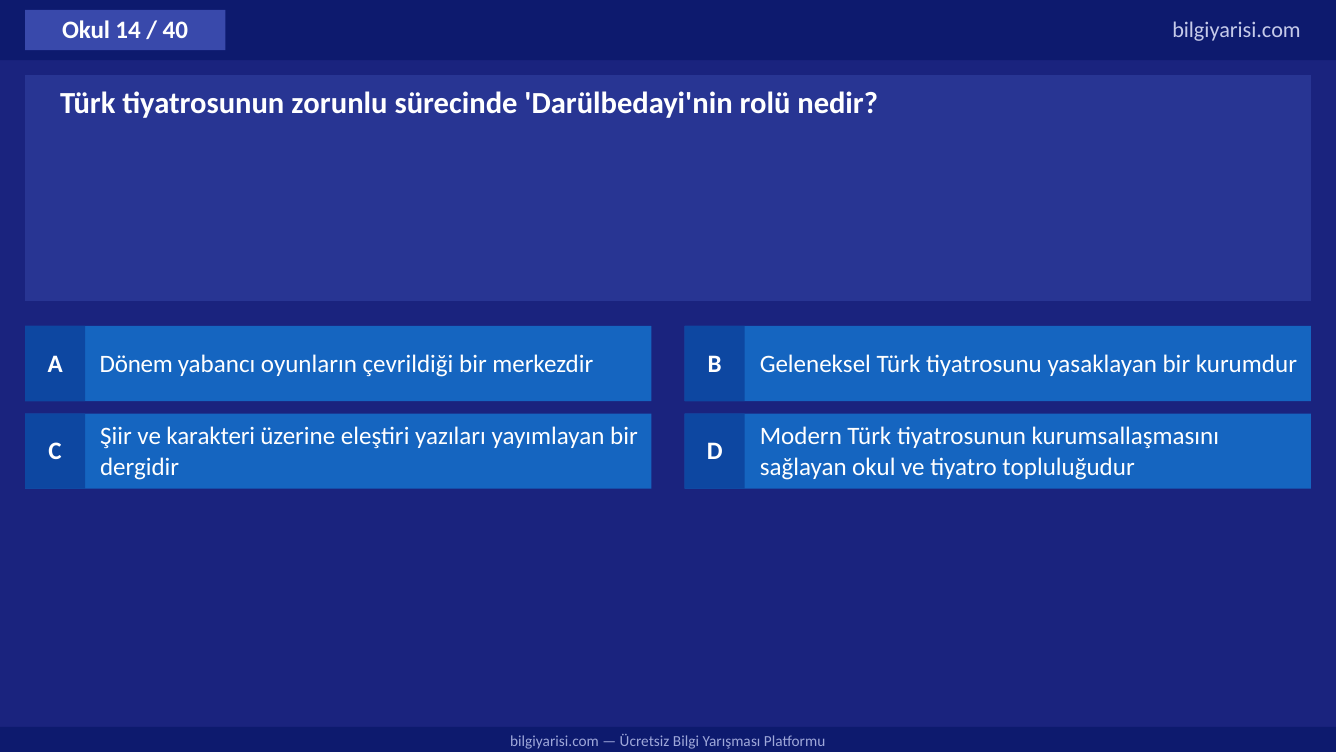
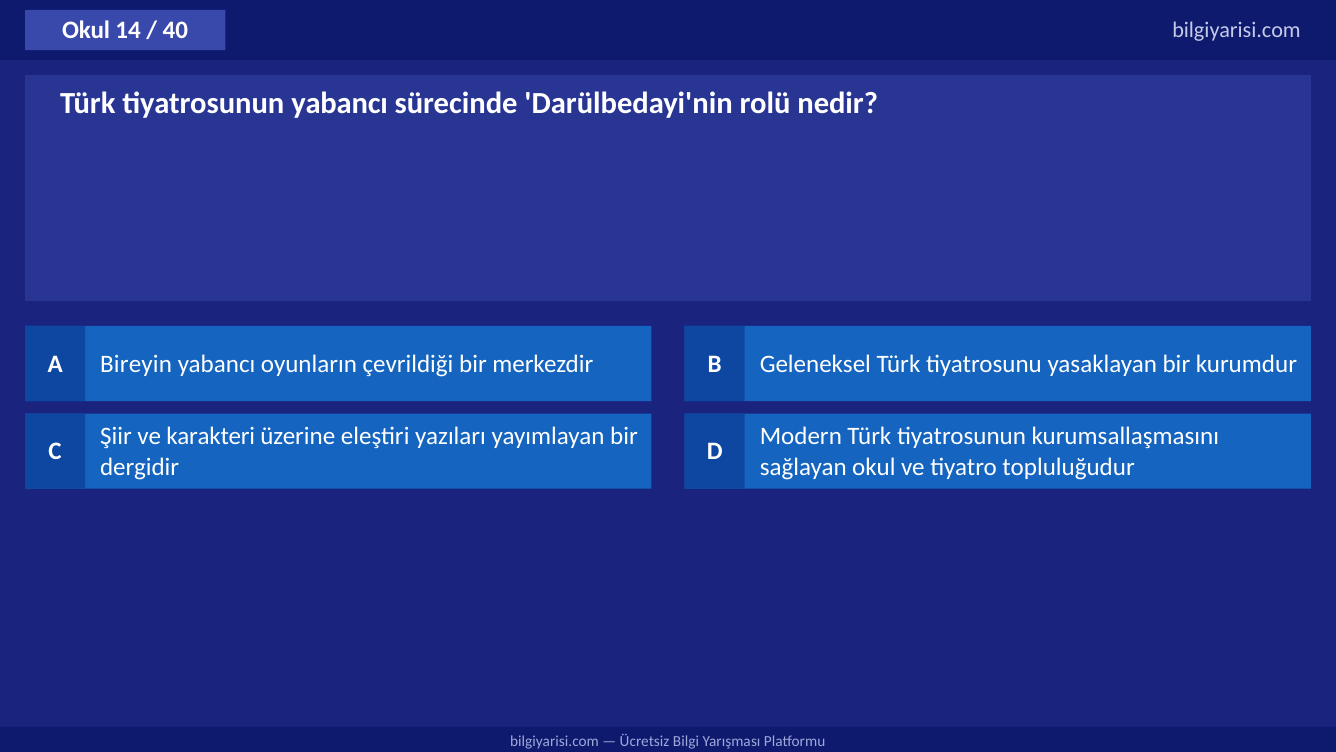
tiyatrosunun zorunlu: zorunlu -> yabancı (340, 103)
Dönem: Dönem -> Bireyin (136, 364)
